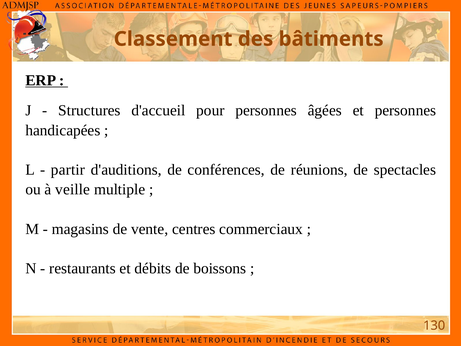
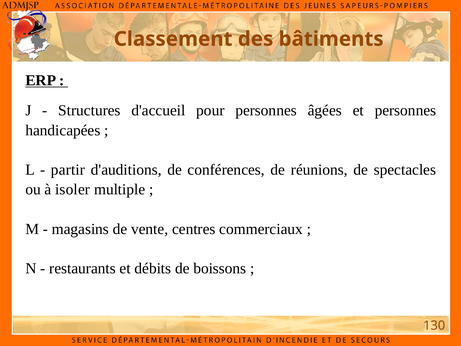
veille: veille -> isoler (73, 189)
